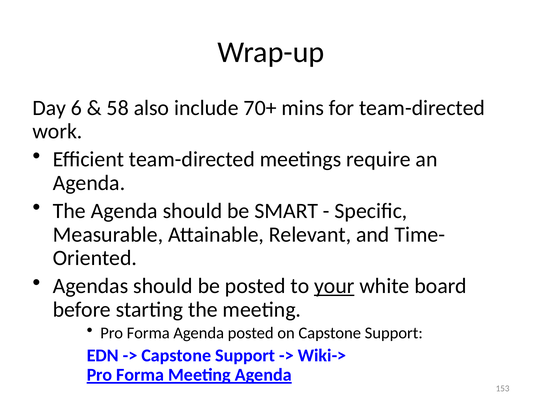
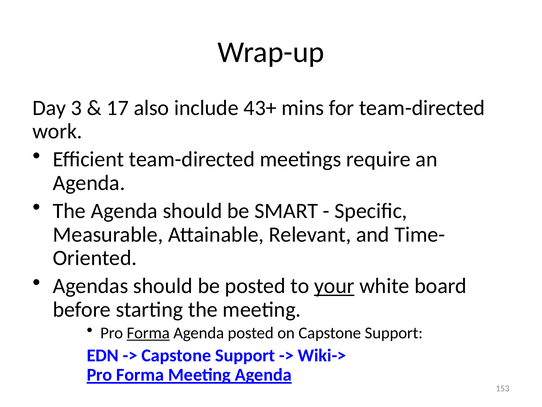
6: 6 -> 3 (76, 108)
58: 58 -> 17 (118, 108)
70+: 70+ -> 43+ (260, 108)
Forma underline: none -> present (148, 333)
